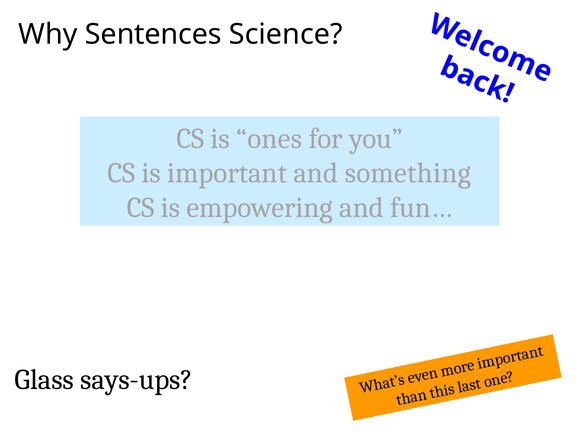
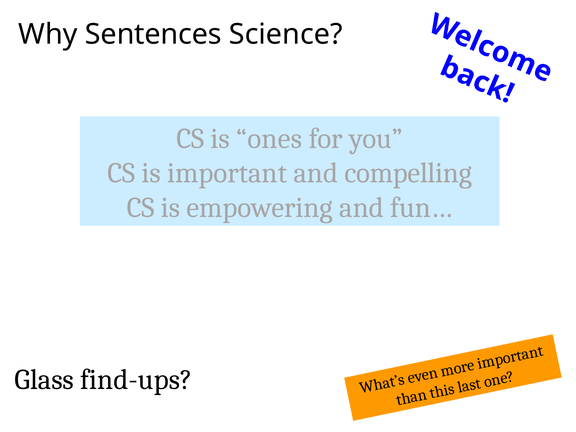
something: something -> compelling (408, 173)
says-ups: says-ups -> find-ups (136, 380)
